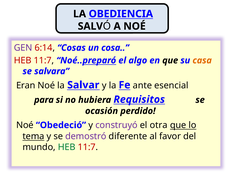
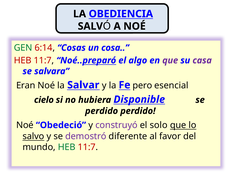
GEN colour: purple -> green (23, 48)
que colour: black -> purple (170, 60)
casa colour: orange -> purple (202, 60)
ante: ante -> pero (142, 85)
para: para -> cielo (44, 100)
Requisitos: Requisitos -> Disponible (139, 99)
ocasión: ocasión -> perdido (102, 111)
otra: otra -> solo (159, 125)
tema: tema -> salvo (33, 136)
